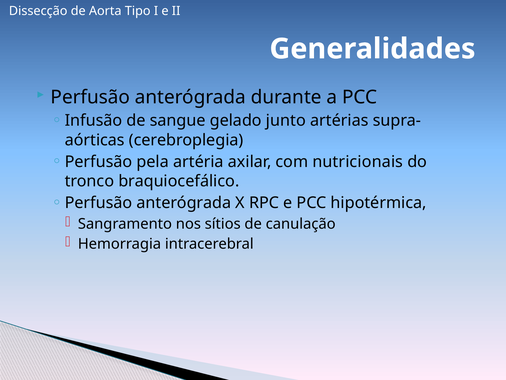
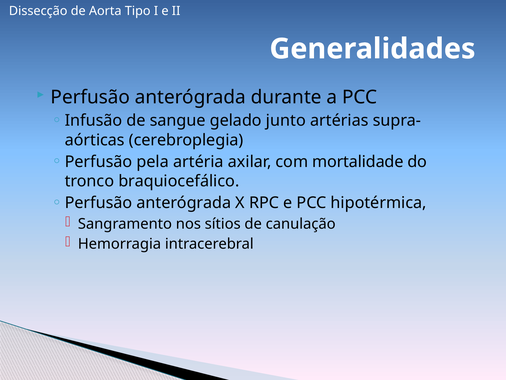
nutricionais: nutricionais -> mortalidade (358, 162)
